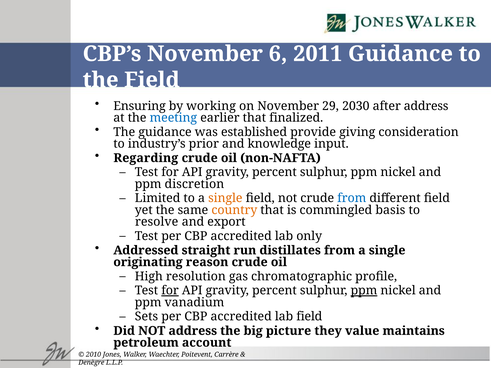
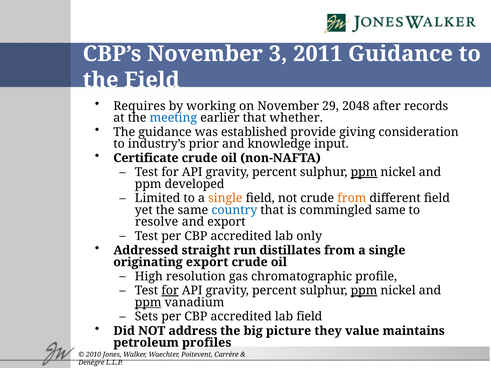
6: 6 -> 3 (278, 54)
Ensuring: Ensuring -> Requires (139, 106)
2030: 2030 -> 2048 (356, 106)
after address: address -> records (426, 106)
finalized: finalized -> whether (296, 118)
Regarding: Regarding -> Certificate (146, 158)
ppm underline: none -> present (364, 172)
discretion: discretion -> developed (194, 184)
from colour: blue -> orange (352, 198)
country colour: orange -> blue (234, 210)
commingled basis: basis -> same (391, 210)
originating reason: reason -> export (207, 262)
ppm underline: none -> present (148, 303)
account: account -> profiles (207, 343)
